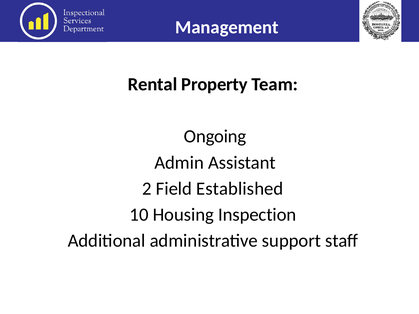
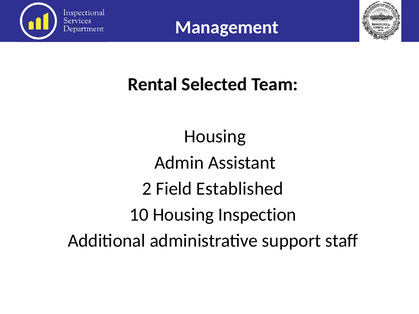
Property: Property -> Selected (214, 84)
Ongoing: Ongoing -> Housing (215, 137)
